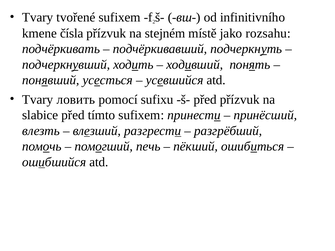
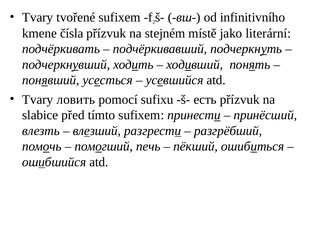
rozsahu: rozsahu -> literární (268, 33)
š- před: před -> есть (205, 100)
